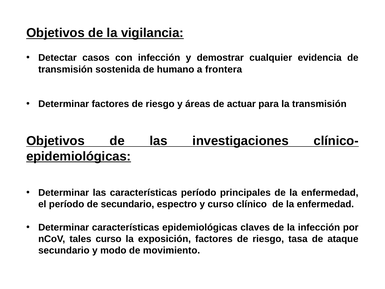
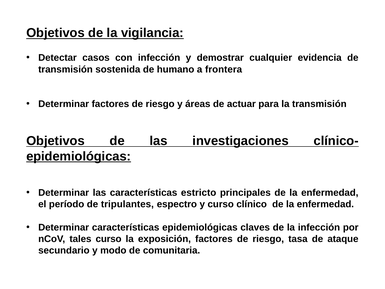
características período: período -> estricto (199, 192)
de secundario: secundario -> tripulantes (127, 204)
movimiento: movimiento -> comunitaria (172, 250)
